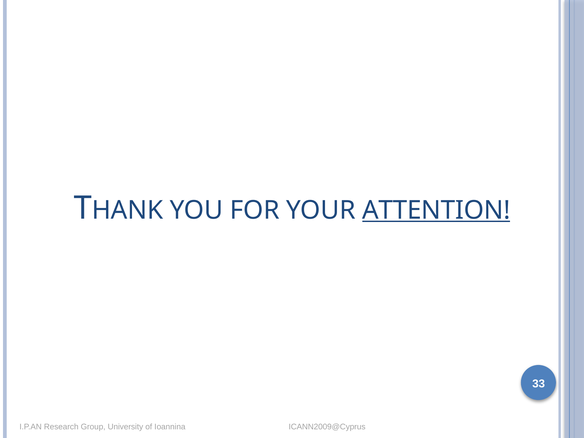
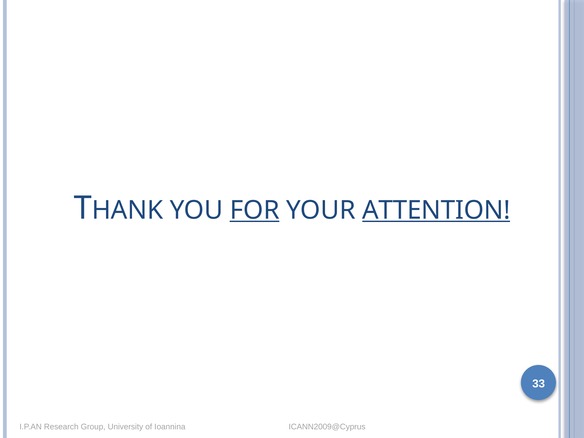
FOR underline: none -> present (255, 210)
